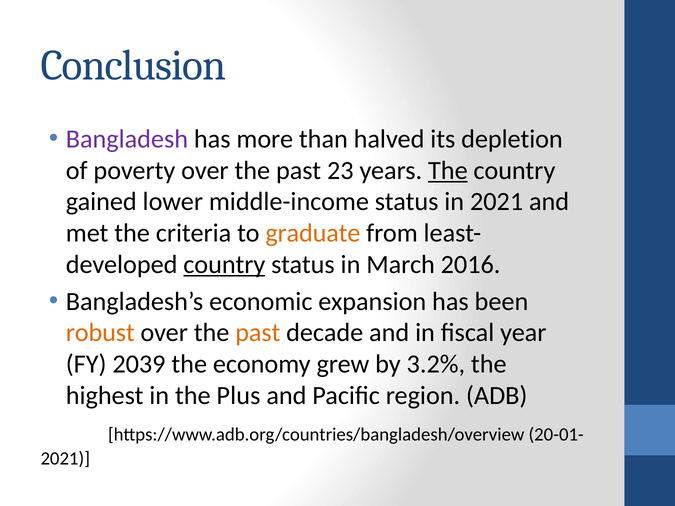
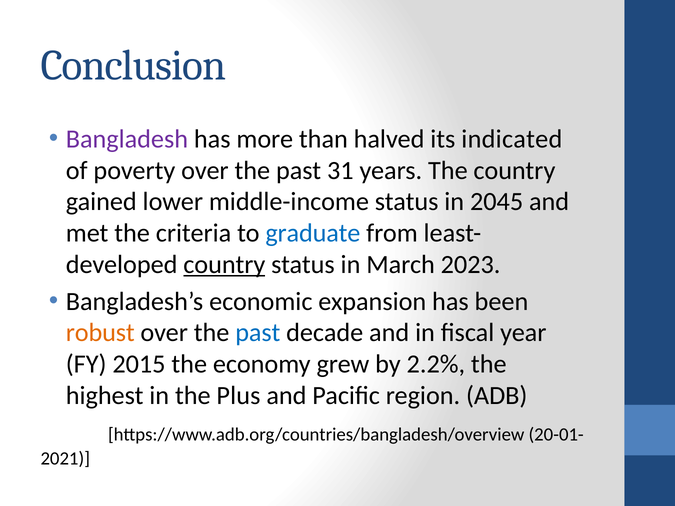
depletion: depletion -> indicated (512, 139)
23: 23 -> 31 (340, 170)
The underline: present -> none (448, 170)
in 2021: 2021 -> 2045 (497, 202)
graduate colour: orange -> blue (313, 233)
2016: 2016 -> 2023 (471, 265)
past colour: orange -> blue (258, 333)
2039: 2039 -> 2015 (139, 364)
3.2%: 3.2% -> 2.2% (436, 364)
